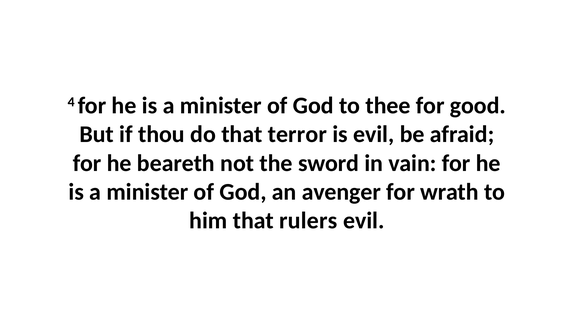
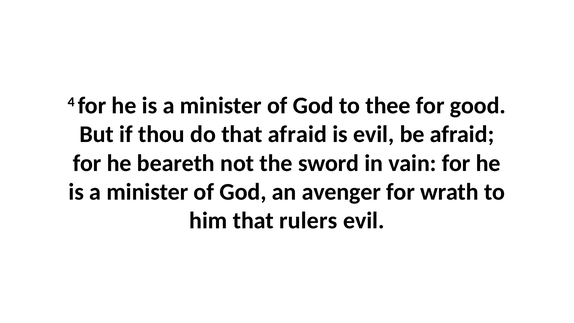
that terror: terror -> afraid (297, 134)
